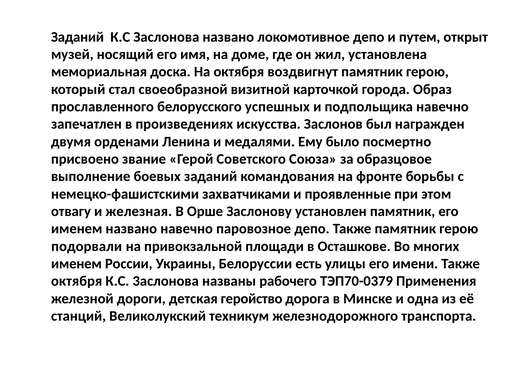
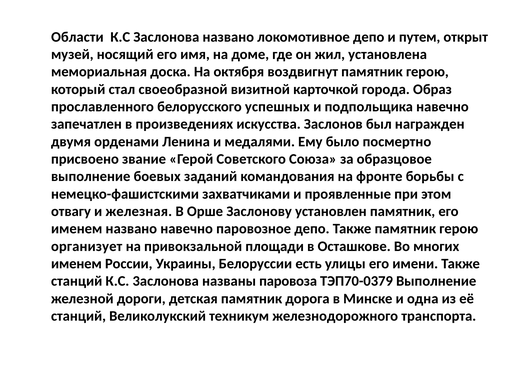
Заданий: Заданий -> Области (77, 37)
подорвали: подорвали -> организует (87, 246)
октября: октября -> станций (77, 281)
рабочего: рабочего -> паровоза (288, 281)
ТЭП70-0379 Применения: Применения -> Выполнение (436, 281)
детская геройство: геройство -> памятник (252, 299)
